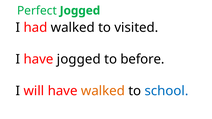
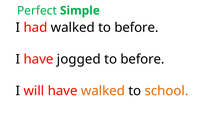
Perfect Jogged: Jogged -> Simple (80, 11)
walked to visited: visited -> before (136, 28)
school colour: blue -> orange (167, 91)
